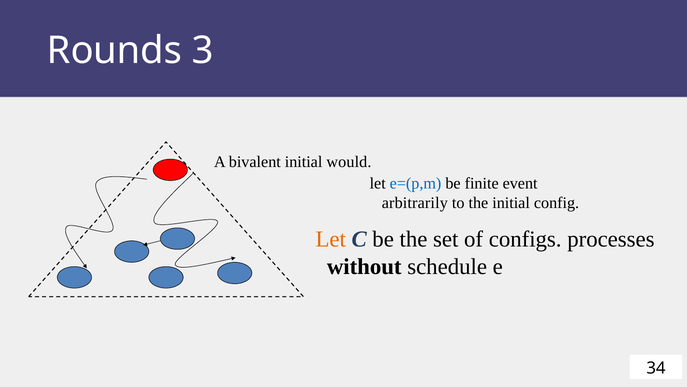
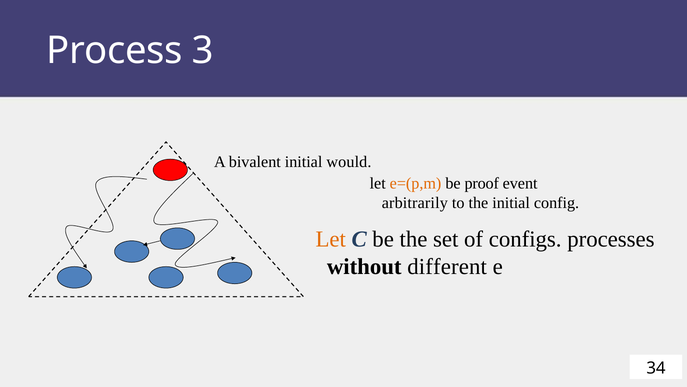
Rounds: Rounds -> Process (115, 51)
e=(p,m colour: blue -> orange (416, 183)
finite: finite -> proof (482, 183)
schedule: schedule -> different (447, 267)
